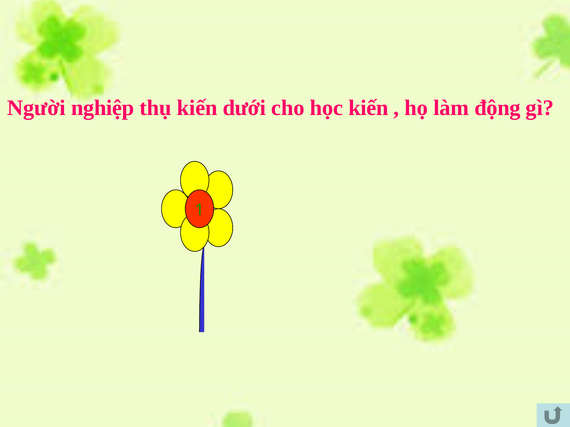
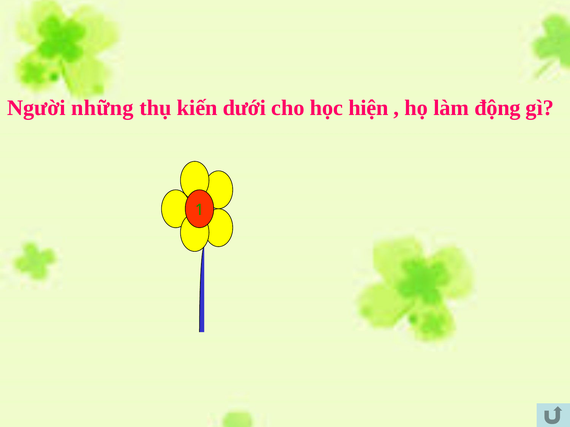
nghiệp: nghiệp -> những (102, 108)
học kiến: kiến -> hiện (368, 108)
